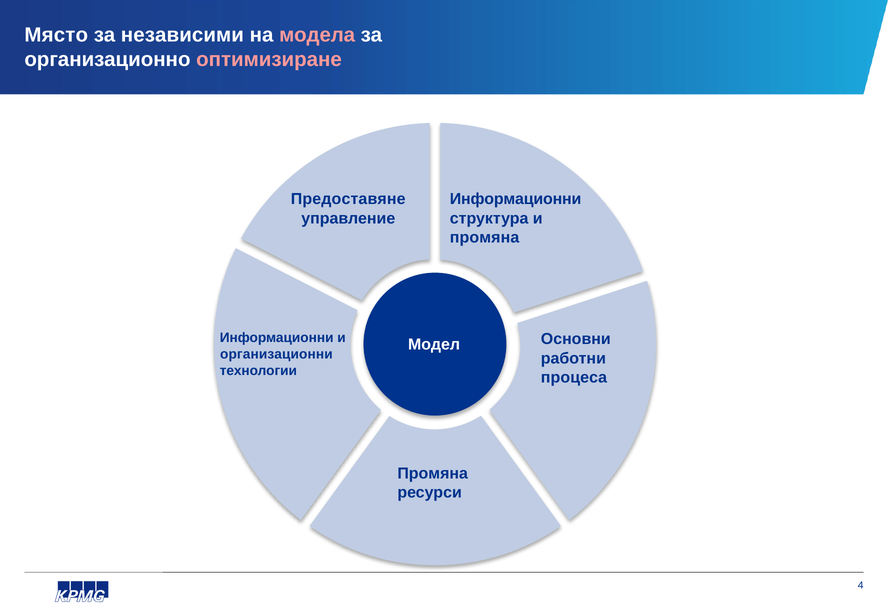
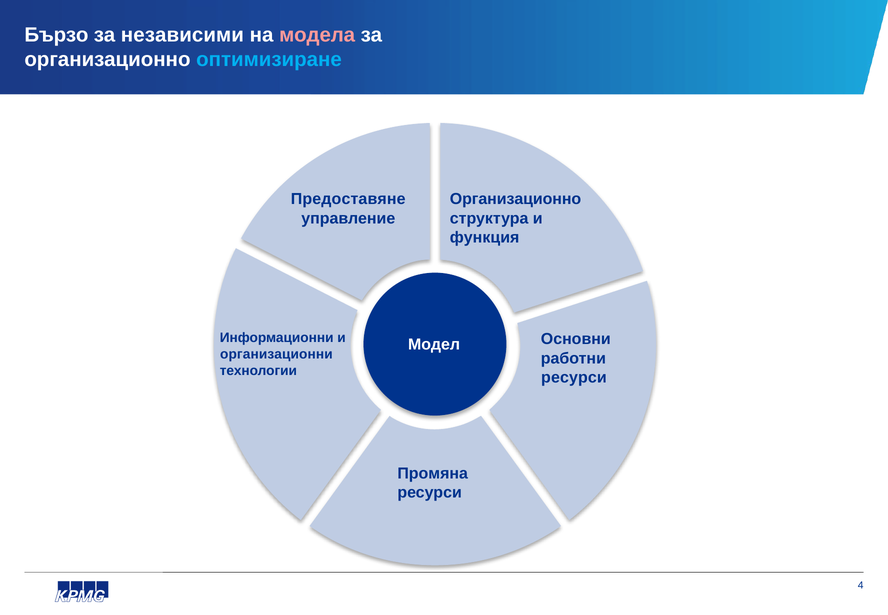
Място: Място -> Бързо (56, 35)
оптимизиране colour: pink -> light blue (269, 60)
Информационни: Информационни -> Организационно (516, 199)
промяна: промяна -> функция (485, 237)
процеса: процеса -> ресурси (574, 377)
